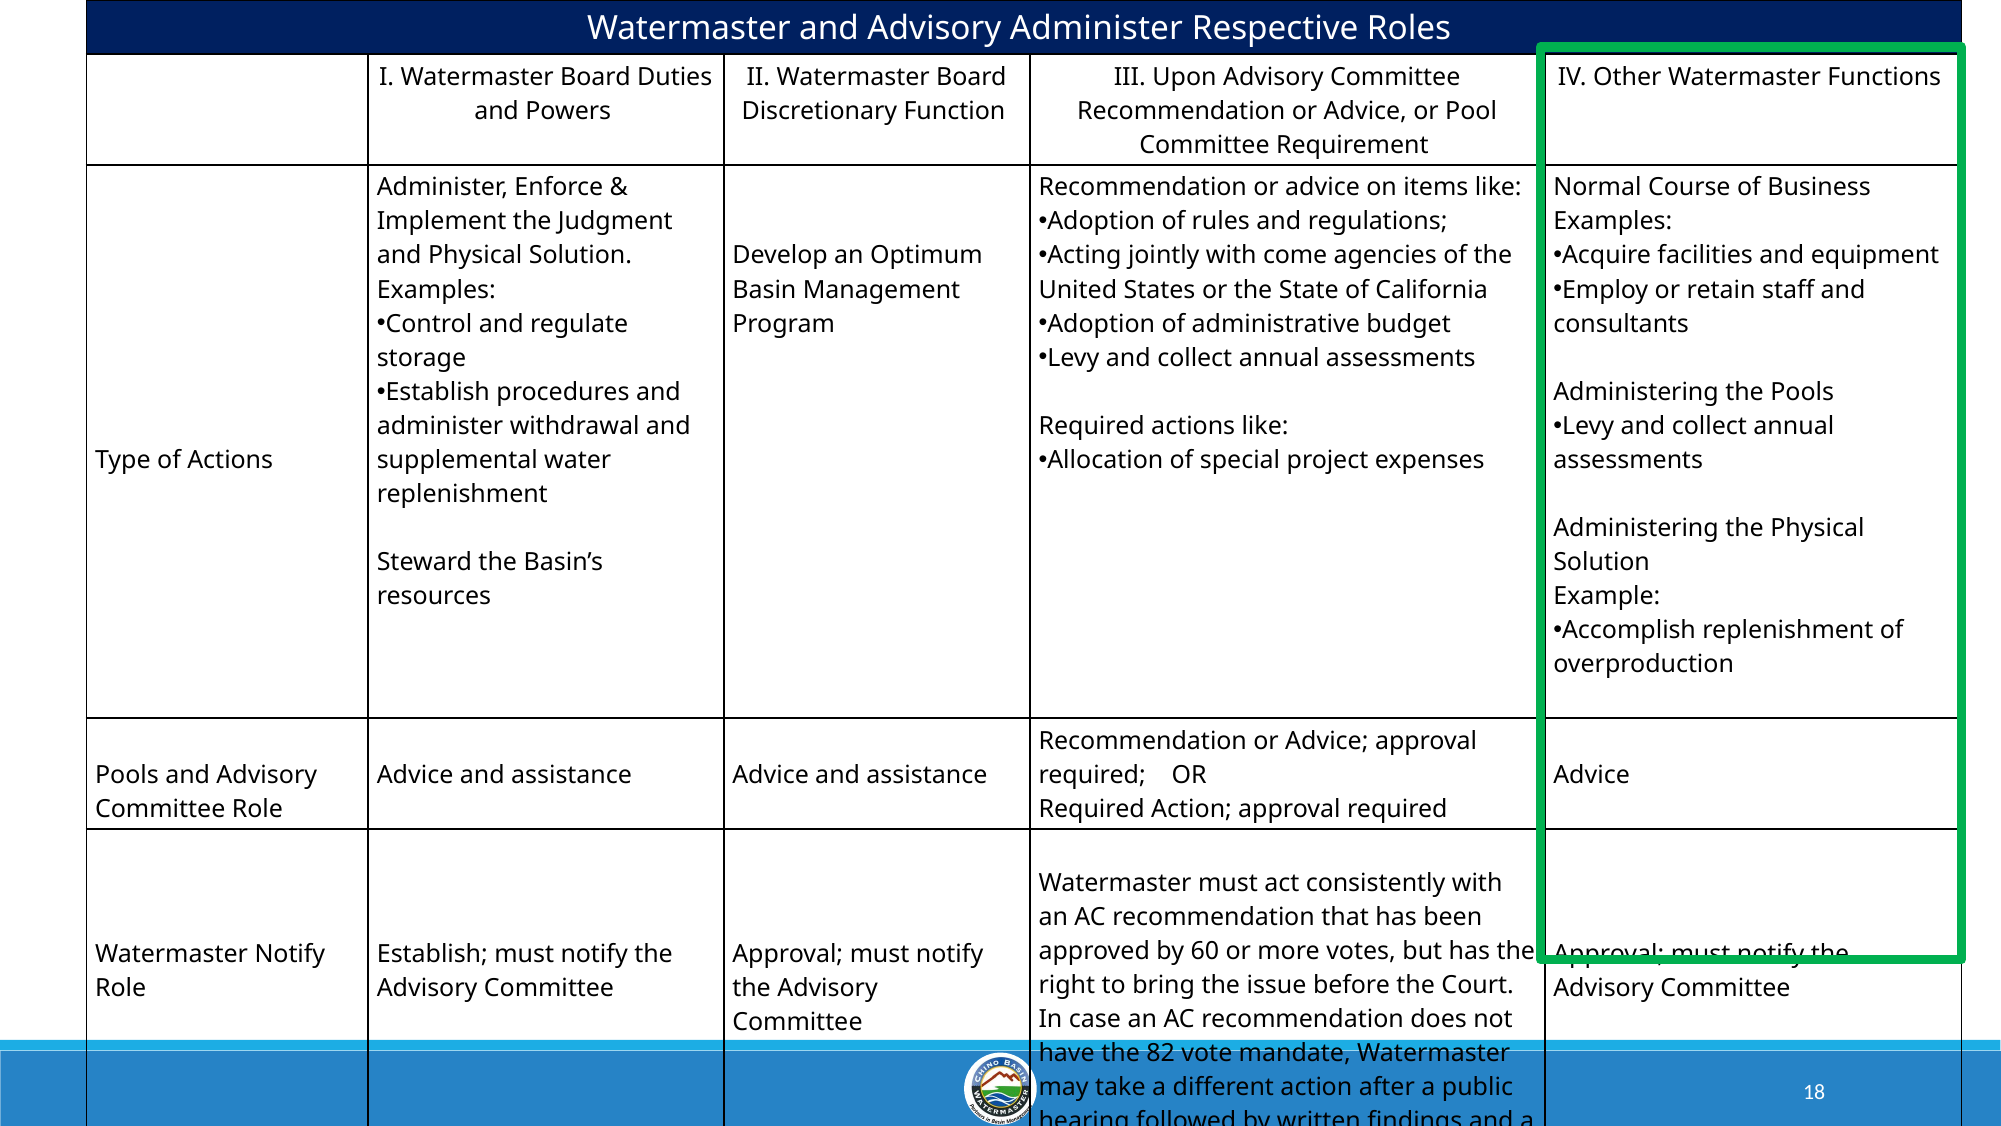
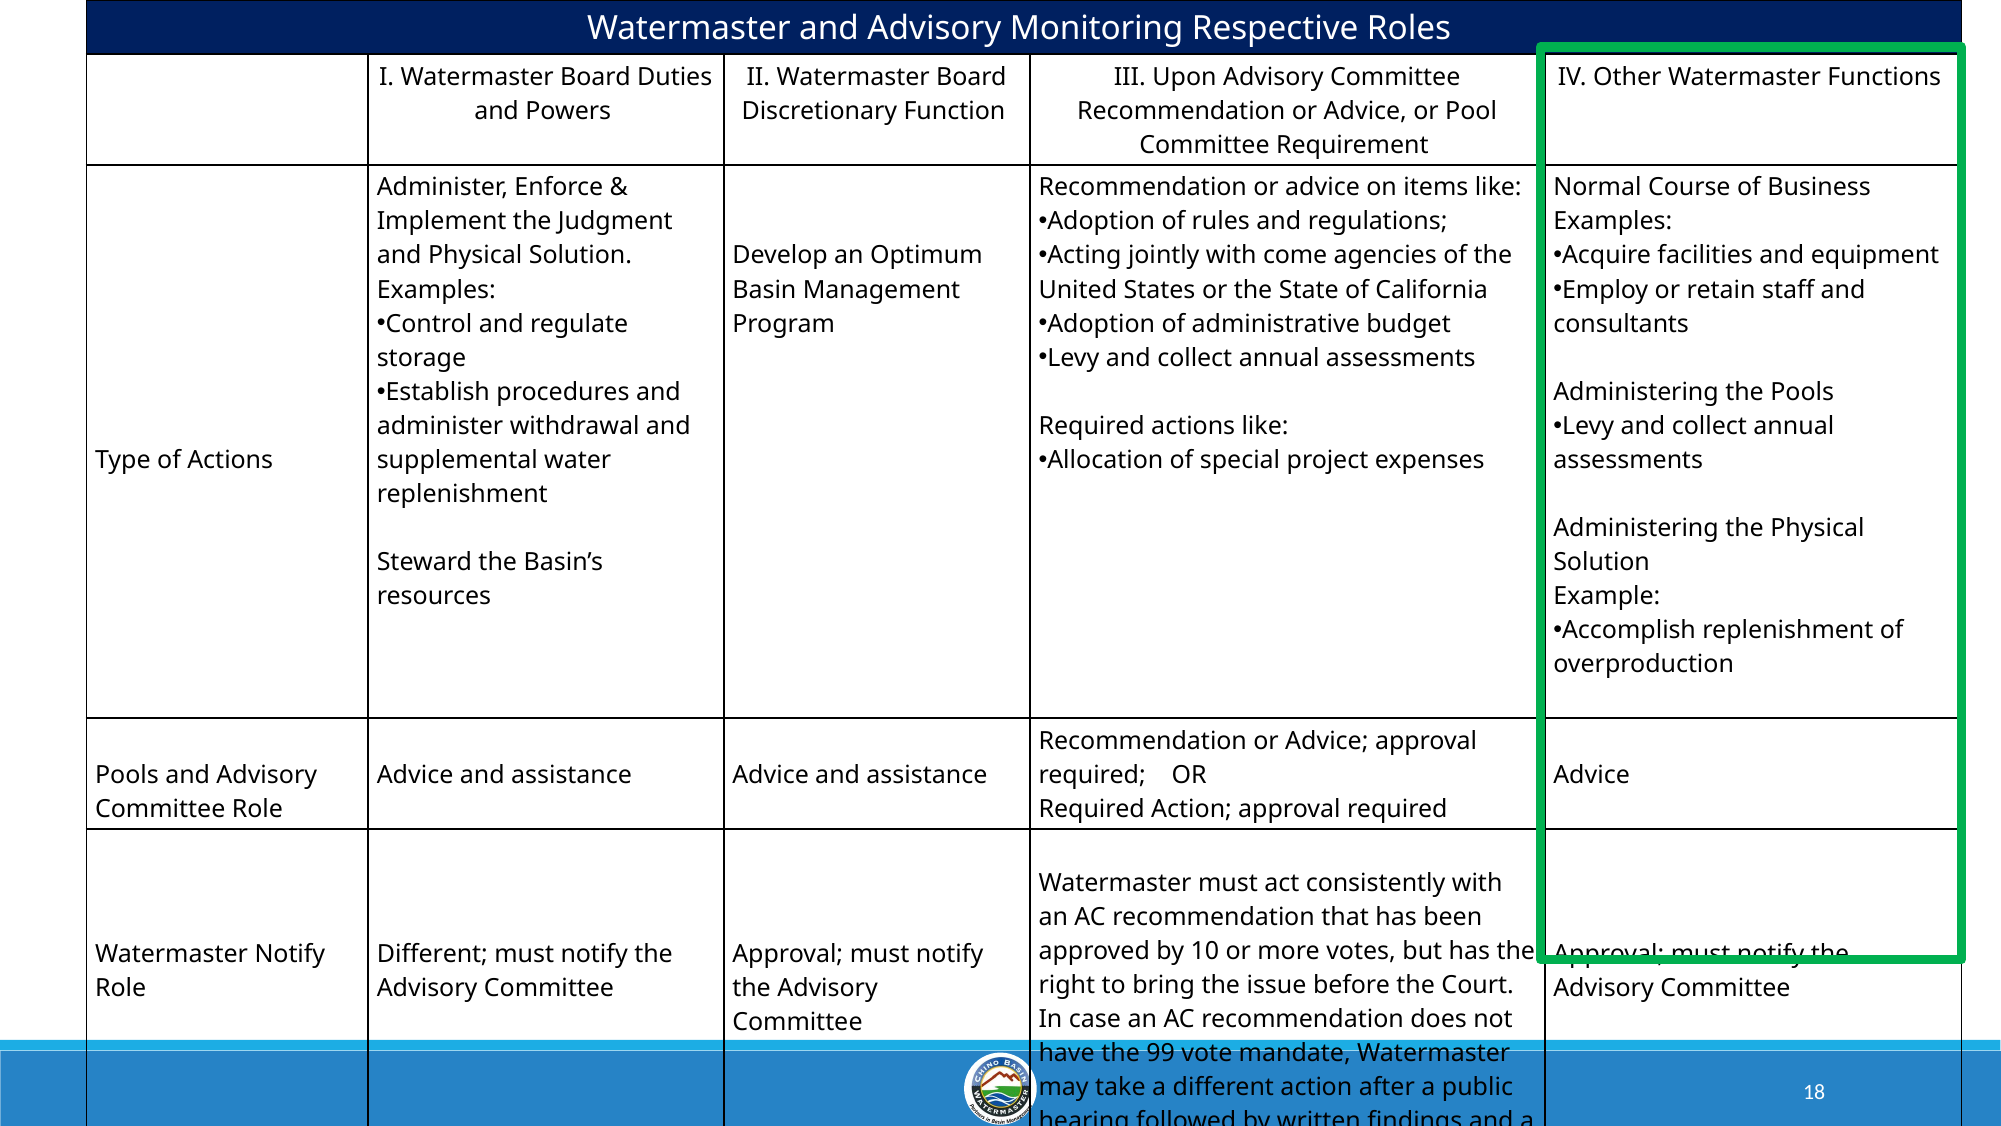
Advisory Administer: Administer -> Monitoring (1097, 29)
by 60: 60 -> 10 (1205, 951)
Establish: Establish -> Different (432, 954)
82: 82 -> 99 (1161, 1053)
